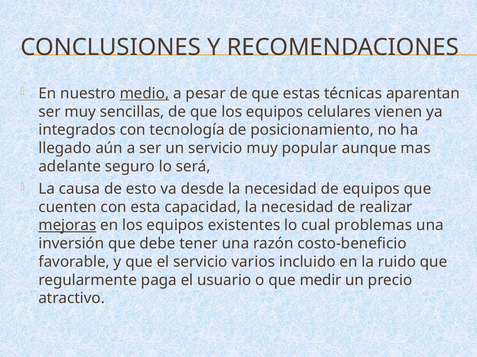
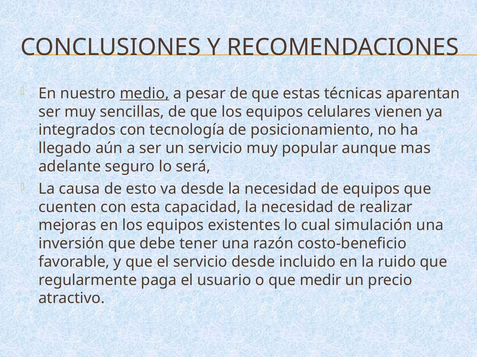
mejoras underline: present -> none (67, 226)
problemas: problemas -> simulación (373, 226)
servicio varios: varios -> desde (253, 262)
